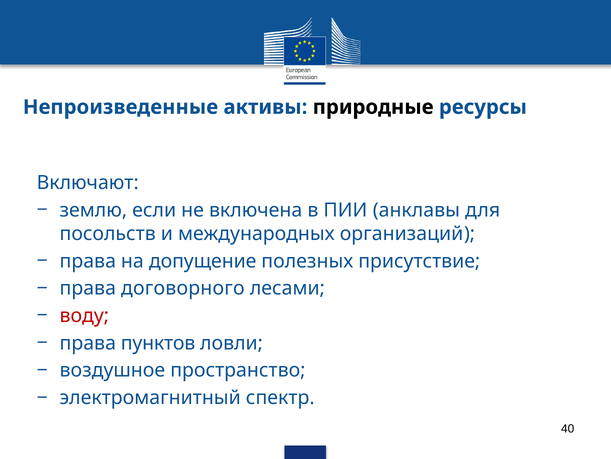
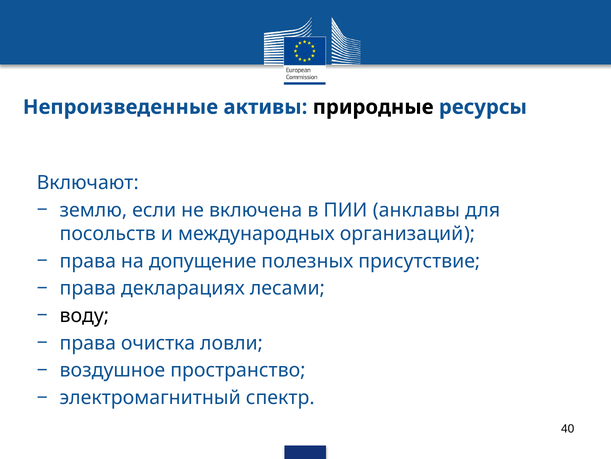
договорного: договорного -> декларациях (183, 288)
воду colour: red -> black (84, 315)
пунктов: пунктов -> очистка (158, 343)
